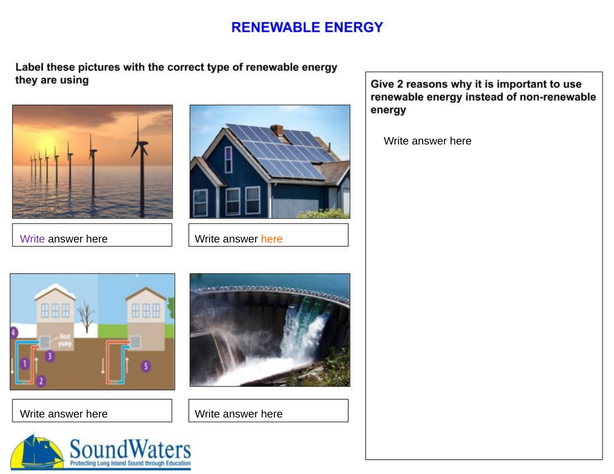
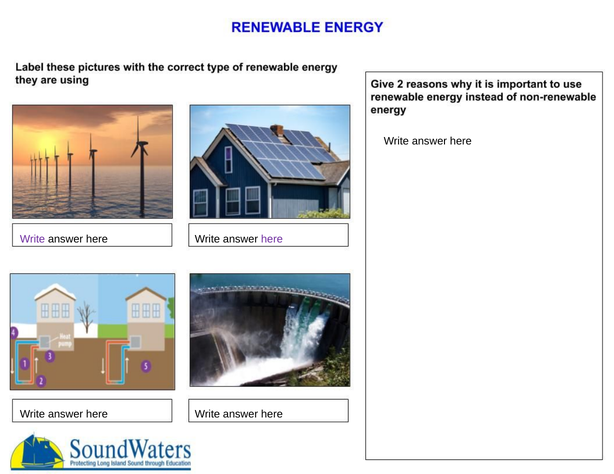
here colour: orange -> purple (272, 239)
